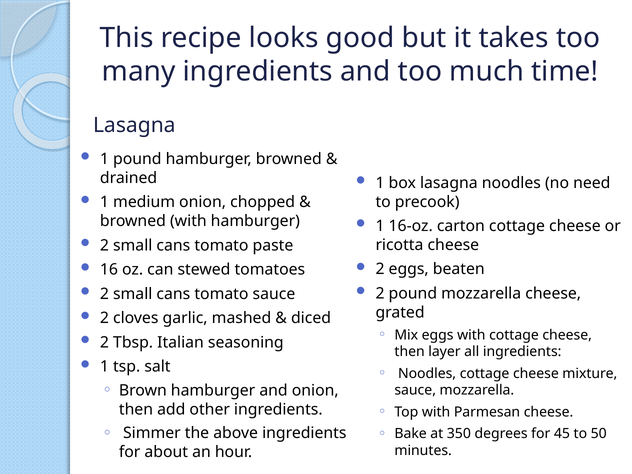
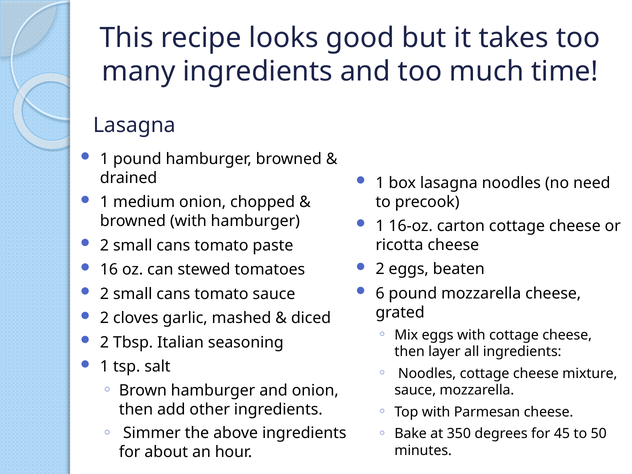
2: 2 -> 6 (380, 293)
